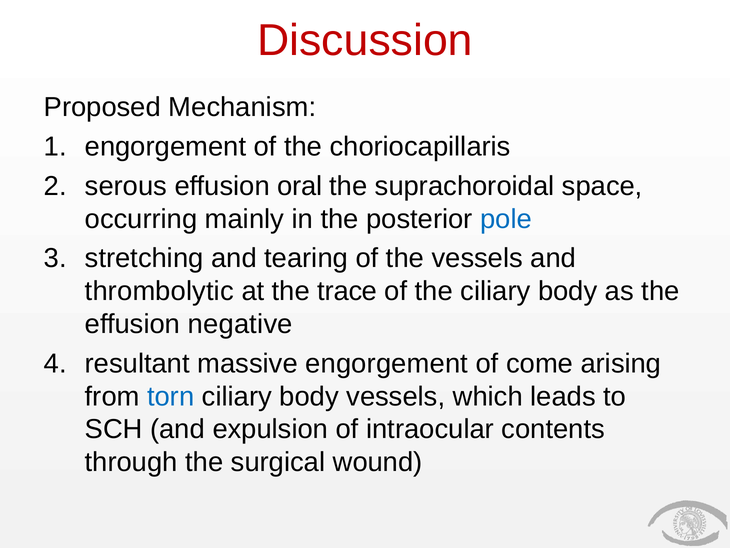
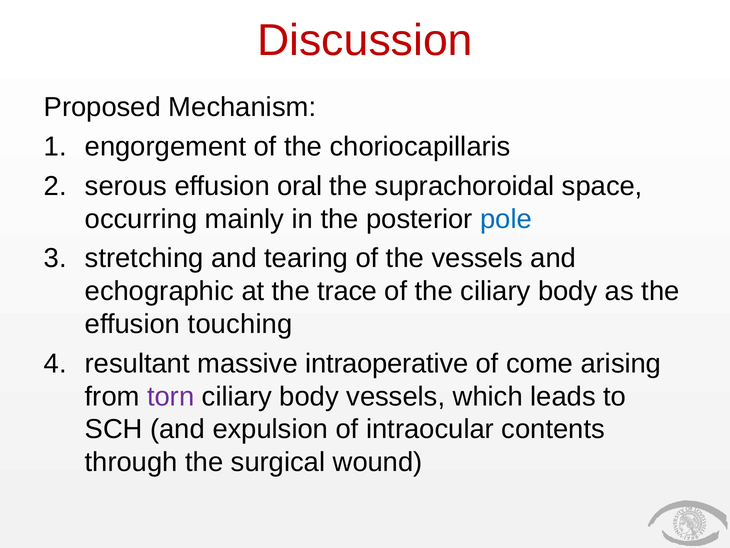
thrombolytic: thrombolytic -> echographic (159, 291)
negative: negative -> touching (240, 324)
massive engorgement: engorgement -> intraoperative (387, 363)
torn colour: blue -> purple (171, 396)
